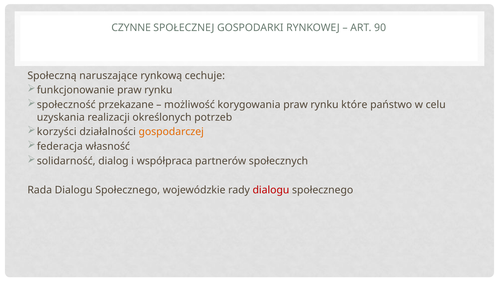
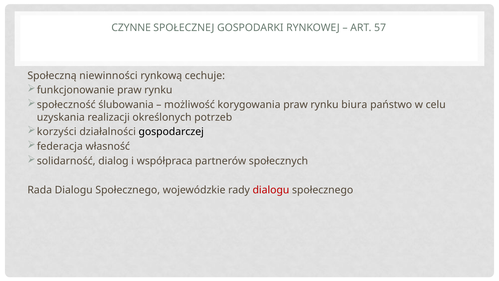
90: 90 -> 57 (380, 28)
naruszające: naruszające -> niewinności (108, 76)
przekazane: przekazane -> ślubowania (126, 105)
które: które -> biura (354, 105)
gospodarczej colour: orange -> black (171, 132)
